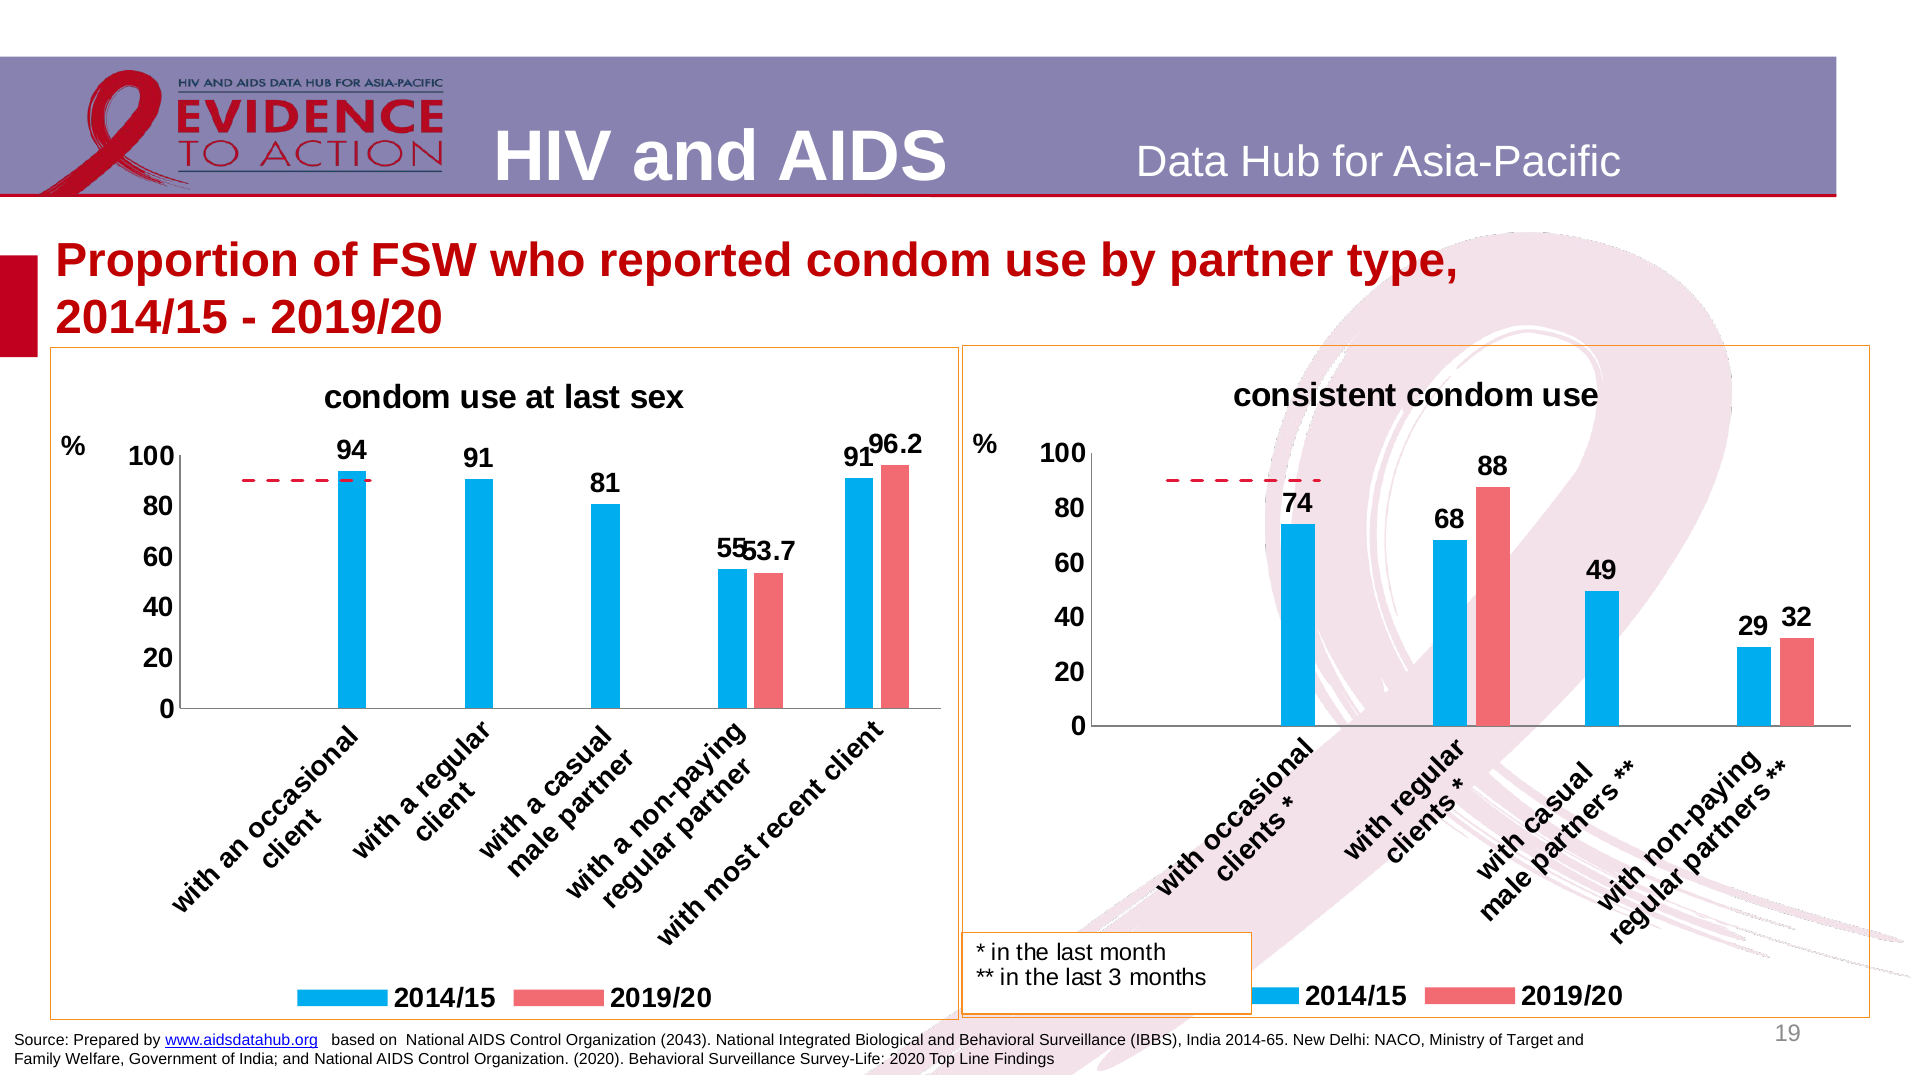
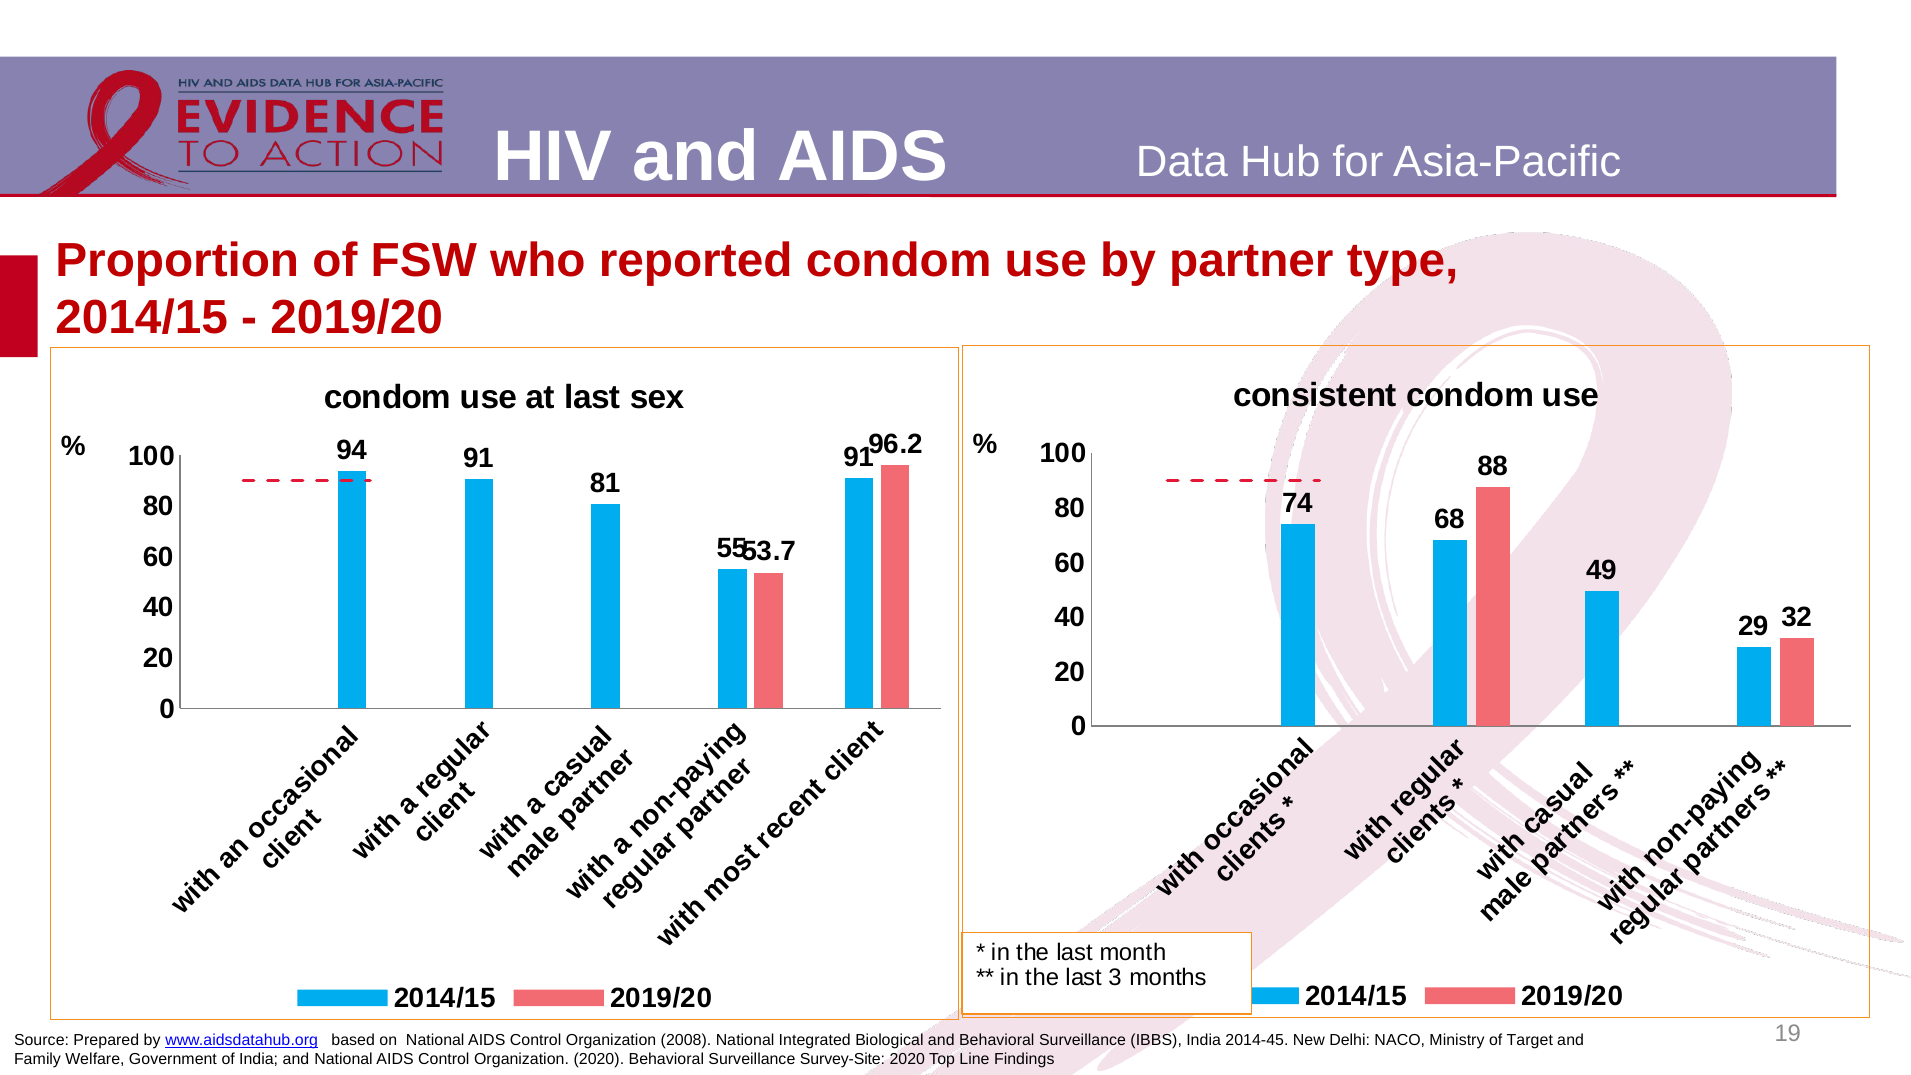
2043: 2043 -> 2008 (686, 1040)
2014-65: 2014-65 -> 2014-45 (1257, 1040)
Survey-Life: Survey-Life -> Survey-Site (843, 1060)
